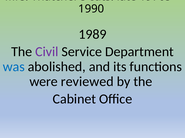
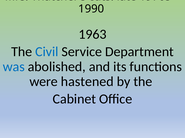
1989: 1989 -> 1963 (92, 34)
Civil colour: purple -> blue (47, 52)
reviewed: reviewed -> hastened (87, 82)
